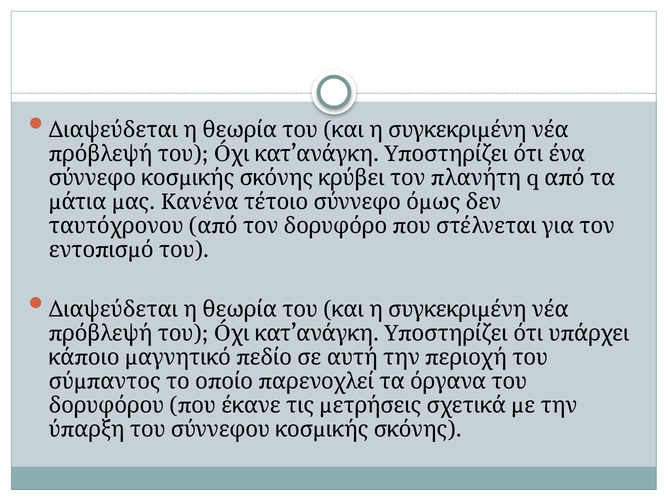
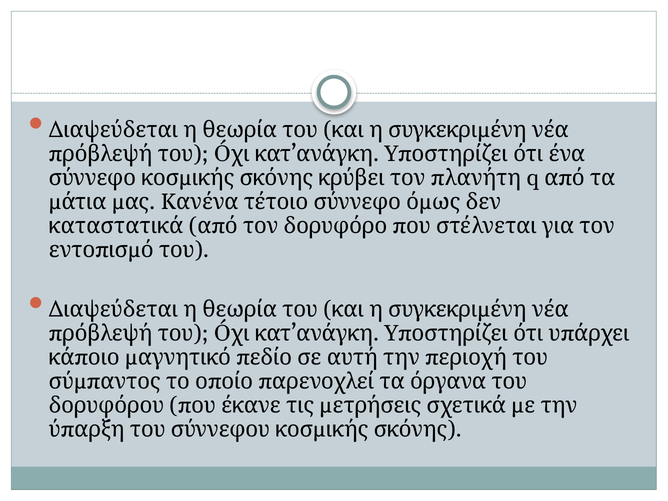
ταυτόχρονου: ταυτόχρονου -> καταστατικά (116, 226)
